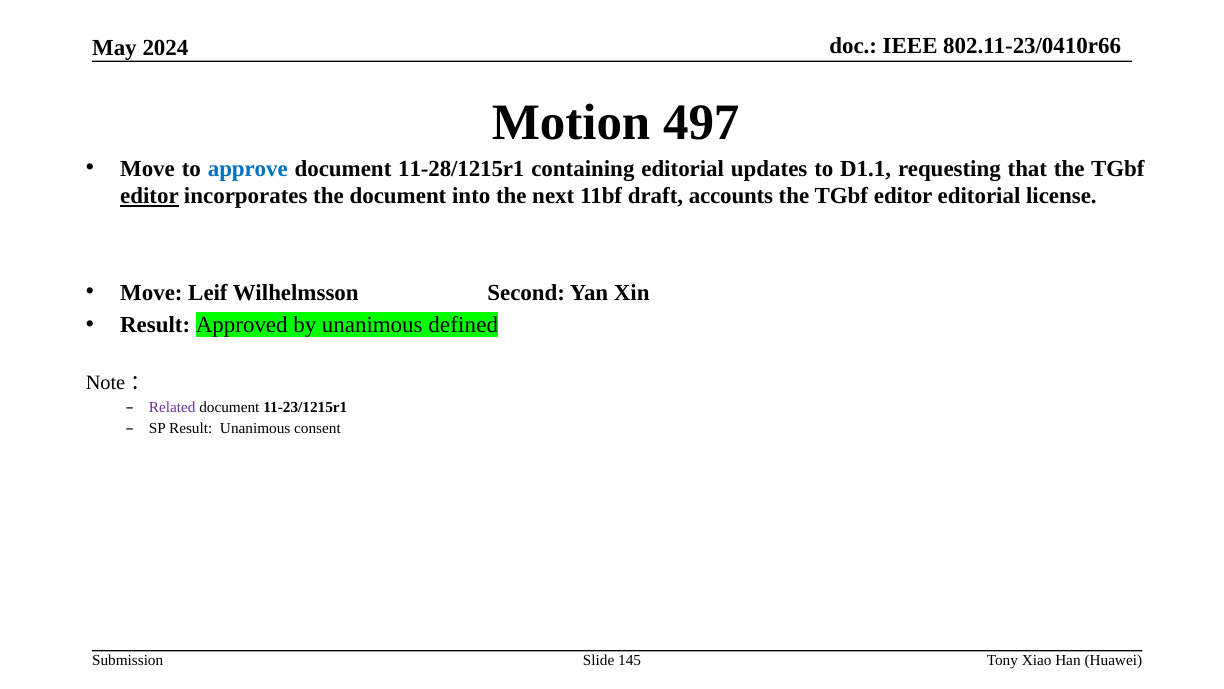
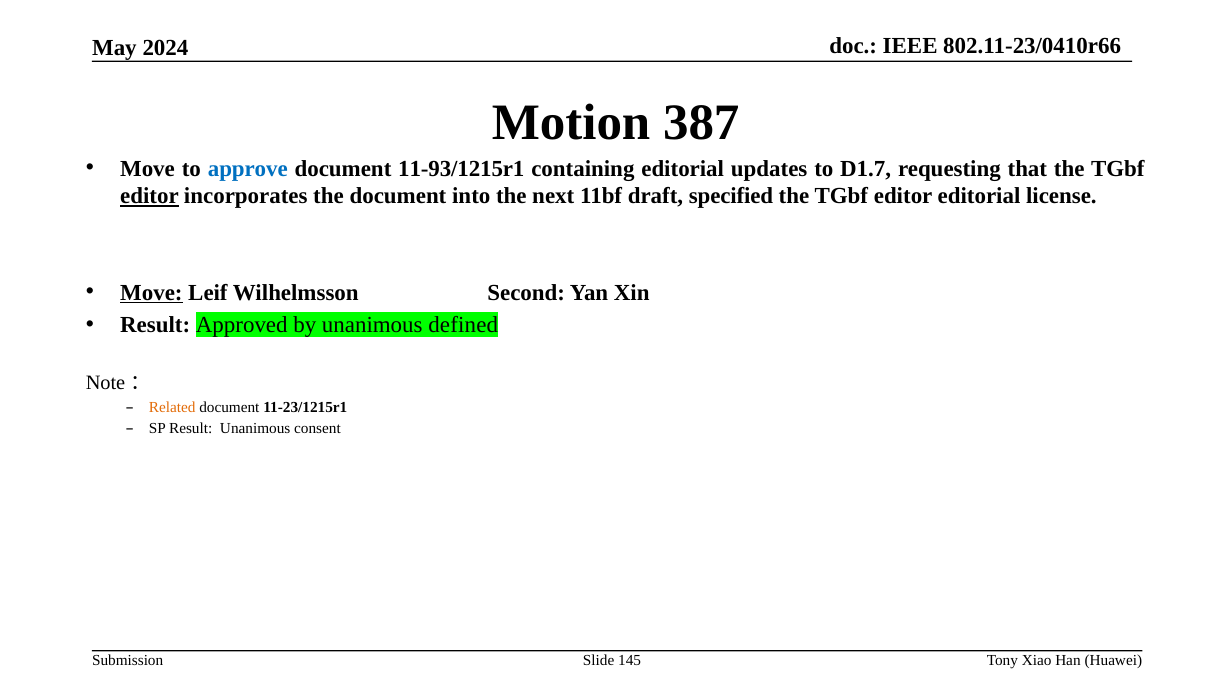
497: 497 -> 387 (701, 123)
11-28/1215r1: 11-28/1215r1 -> 11-93/1215r1 (461, 168)
D1.1: D1.1 -> D1.7 (866, 168)
accounts: accounts -> specified (731, 196)
Move underline: none -> present (151, 292)
Related colour: purple -> orange (172, 407)
